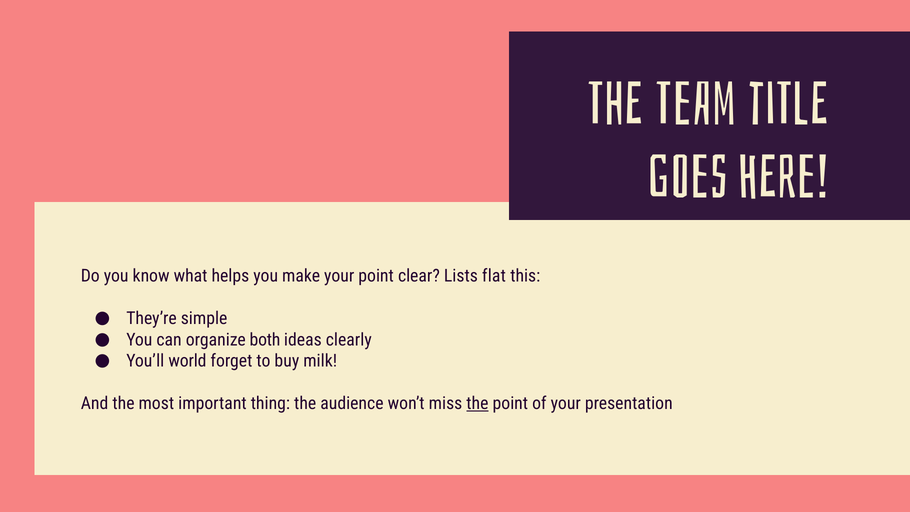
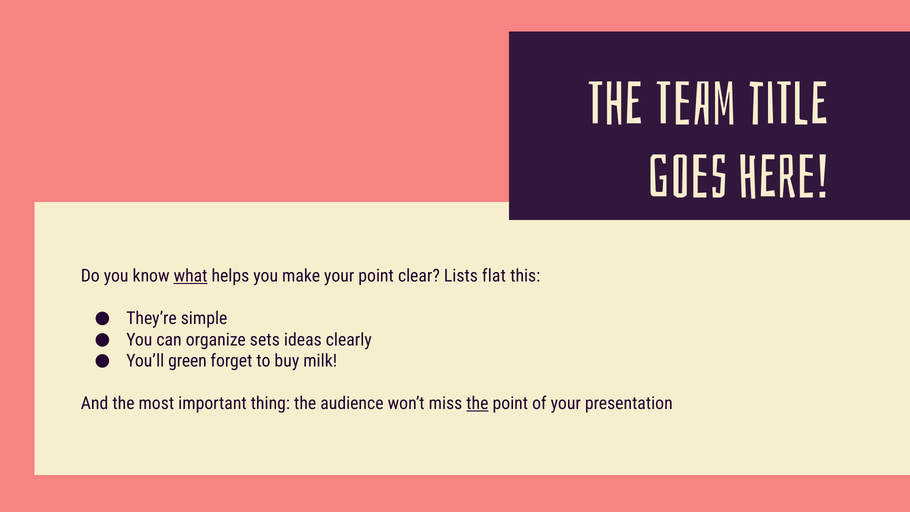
what underline: none -> present (191, 276)
both: both -> sets (265, 340)
world: world -> green (187, 361)
